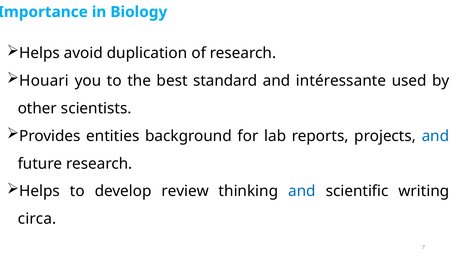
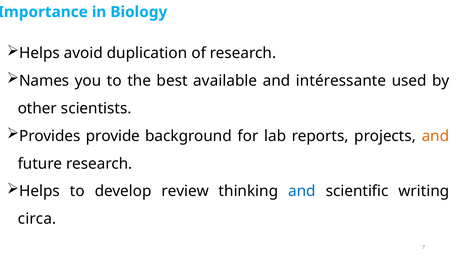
Houari: Houari -> Names (44, 81)
standard: standard -> available (225, 81)
entities: entities -> provide (113, 136)
and colour: blue -> orange (435, 136)
